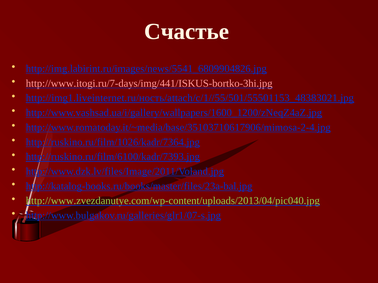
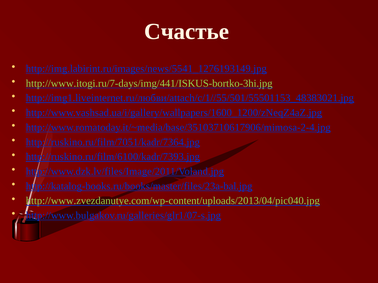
http://img.labirint.ru/images/news/5541_6809904826.jpg: http://img.labirint.ru/images/news/5541_6809904826.jpg -> http://img.labirint.ru/images/news/5541_1276193149.jpg (146, 69)
http://www.itogi.ru/7-days/img/441/ISKUS-bortko-3hi.jpg colour: pink -> light green (149, 84)
http://img1.liveinternet.ru/ность/attach/c/1//55/501/55501153_48383021.jpg: http://img1.liveinternet.ru/ность/attach/c/1//55/501/55501153_48383021.jpg -> http://img1.liveinternet.ru/любви/attach/c/1//55/501/55501153_48383021.jpg (190, 98)
http://ruskino.ru/film/1026/kadr/7364.jpg: http://ruskino.ru/film/1026/kadr/7364.jpg -> http://ruskino.ru/film/7051/kadr/7364.jpg (113, 142)
